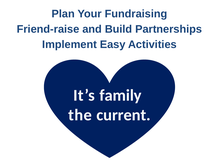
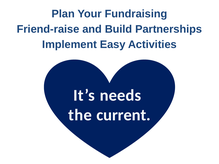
family: family -> needs (120, 95)
